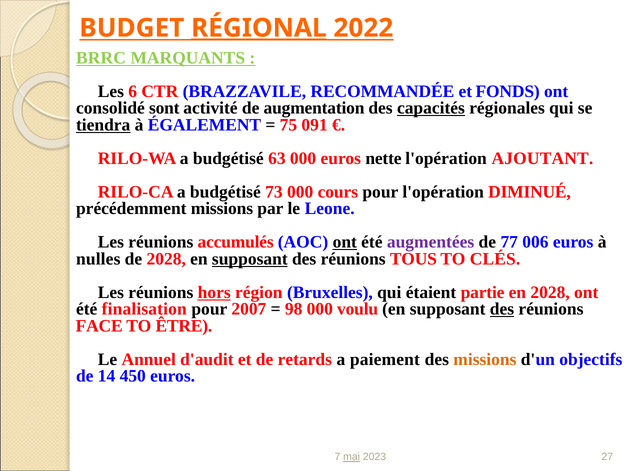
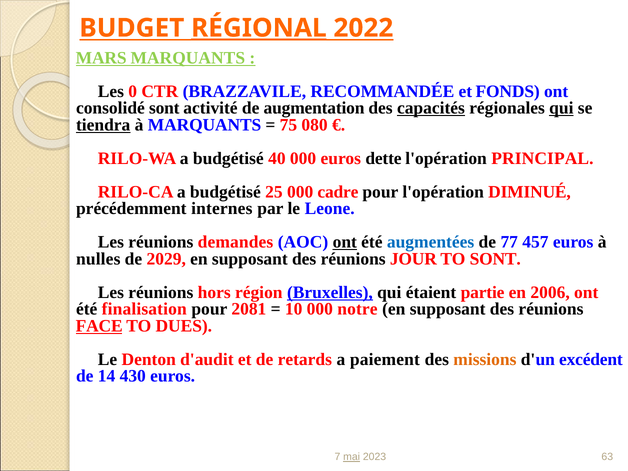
BRRC: BRRC -> MARS (101, 58)
6: 6 -> 0 (133, 91)
qui underline: none -> present (561, 108)
à ÉGALEMENT: ÉGALEMENT -> MARQUANTS (205, 125)
091: 091 -> 080 (315, 125)
63: 63 -> 40 (277, 158)
nette: nette -> dette (383, 158)
AJOUTANT: AJOUTANT -> PRINCIPAL (542, 158)
73: 73 -> 25 (274, 192)
cours: cours -> cadre (338, 192)
précédemment missions: missions -> internes (222, 209)
accumulés: accumulés -> demandes (235, 242)
augmentées colour: purple -> blue (431, 242)
006: 006 -> 457 (535, 242)
de 2028: 2028 -> 2029 (166, 259)
supposant underline: present -> none (250, 259)
TOUS: TOUS -> JOUR (413, 259)
TO CLÉS: CLÉS -> SONT (495, 259)
hors underline: present -> none (214, 292)
Bruxelles underline: none -> present (330, 292)
en 2028: 2028 -> 2006 (550, 292)
2007: 2007 -> 2081 (249, 309)
98: 98 -> 10 (294, 309)
voulu: voulu -> notre (357, 309)
des underline: present -> none (502, 309)
FACE underline: none -> present (99, 326)
ÊTRE: ÊTRE -> DUES (184, 326)
Annuel: Annuel -> Denton (149, 359)
objectifs: objectifs -> excédent (591, 359)
450: 450 -> 430 (133, 376)
27: 27 -> 63 (607, 457)
